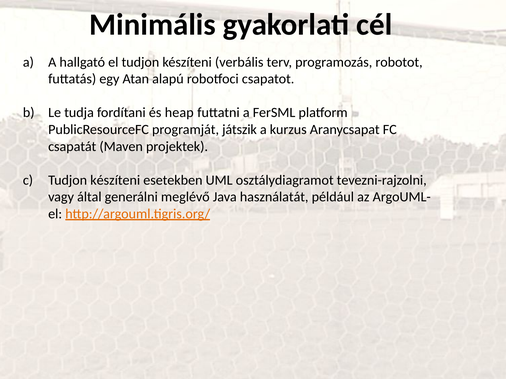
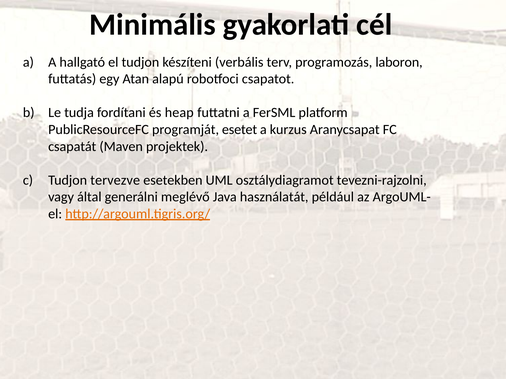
robotot: robotot -> laboron (399, 62)
játszik: játszik -> esetet (240, 130)
készíteni: készíteni -> tervezve (115, 180)
